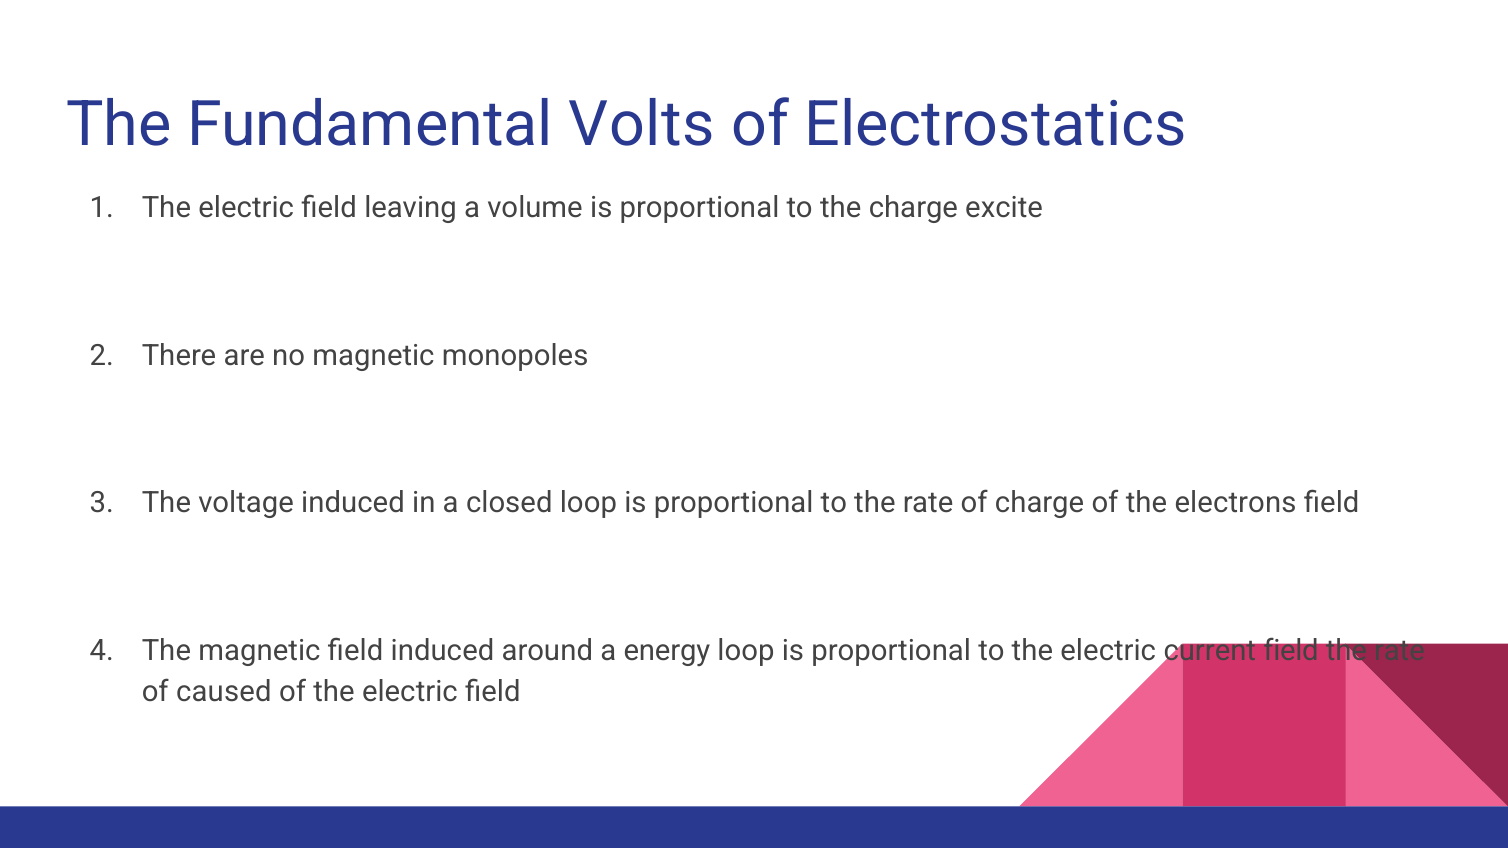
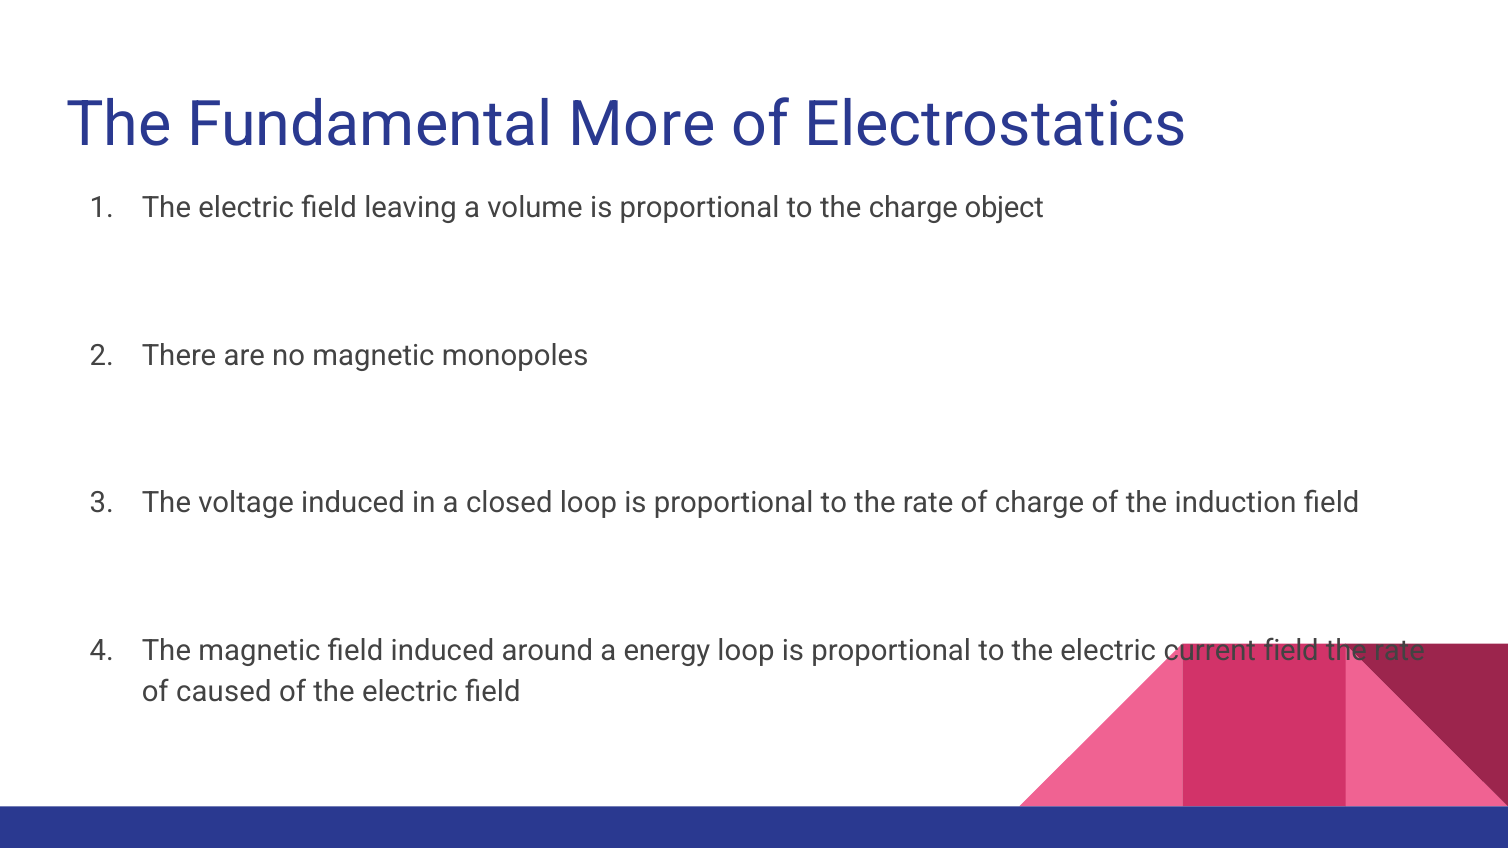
Volts: Volts -> More (642, 125)
excite: excite -> object (1004, 208)
electrons: electrons -> induction (1236, 503)
